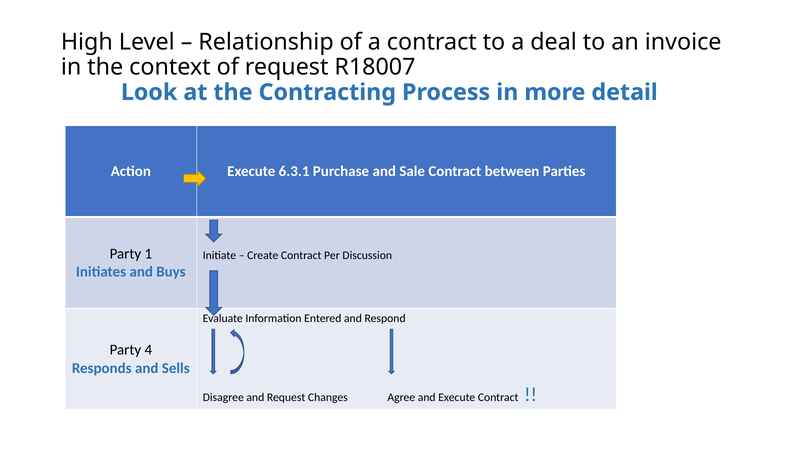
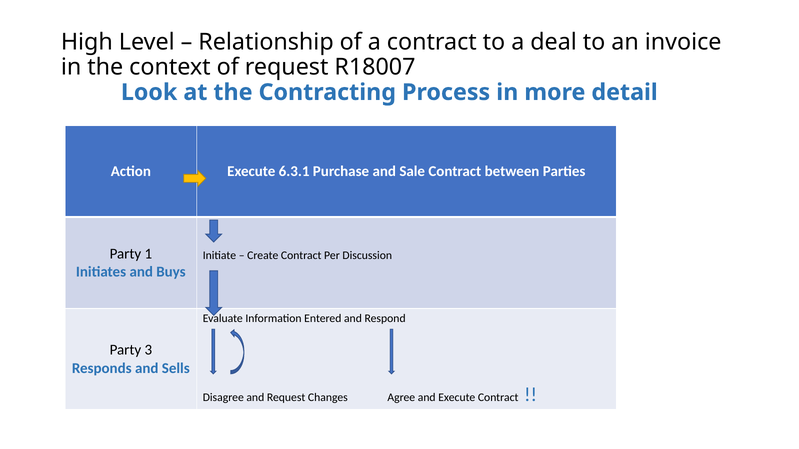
4: 4 -> 3 (148, 350)
